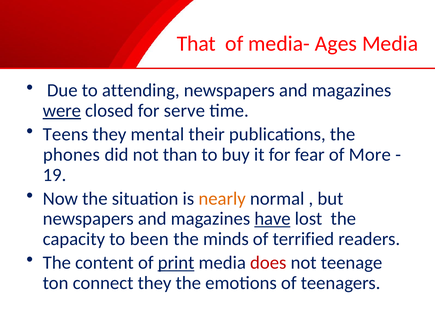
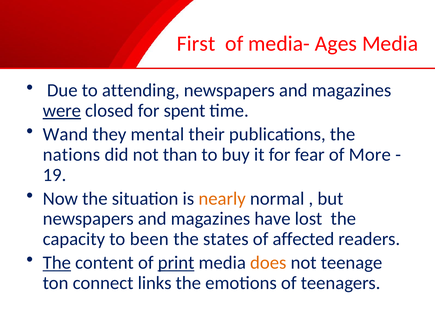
That: That -> First (196, 44)
serve: serve -> spent (185, 111)
Teens: Teens -> Wand (65, 134)
phones: phones -> nations (71, 155)
have underline: present -> none (272, 219)
minds: minds -> states (226, 239)
terrified: terrified -> affected (303, 239)
The underline: none -> present (57, 263)
does colour: red -> orange (268, 263)
connect they: they -> links (155, 283)
